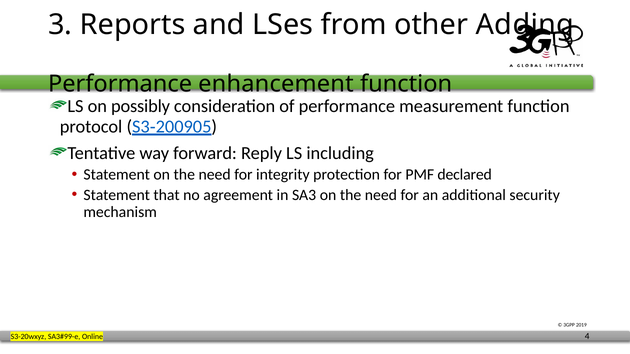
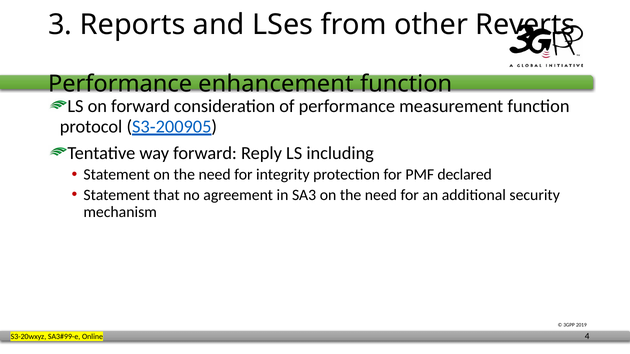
Adding: Adding -> Reverts (525, 25)
on possibly: possibly -> forward (141, 107)
